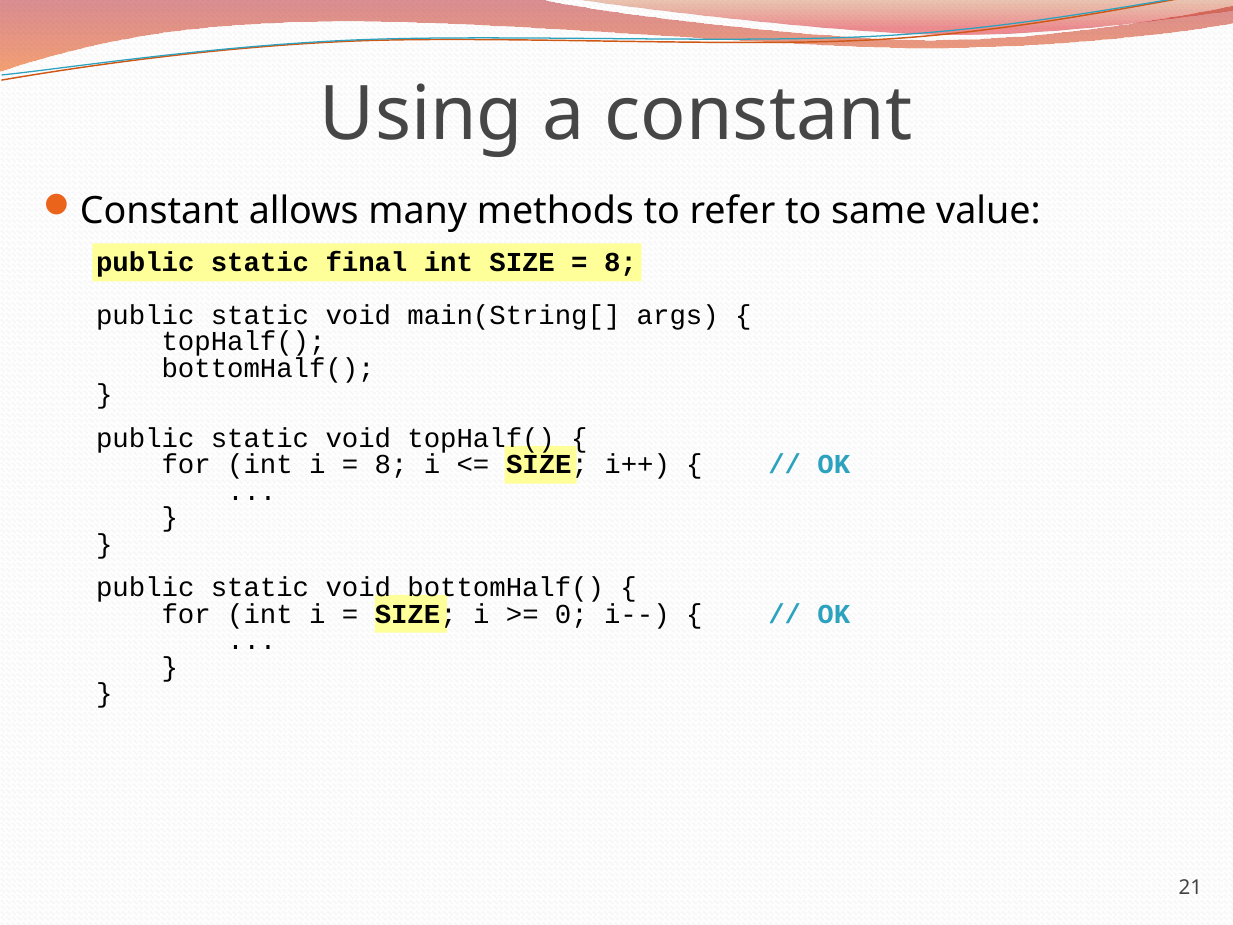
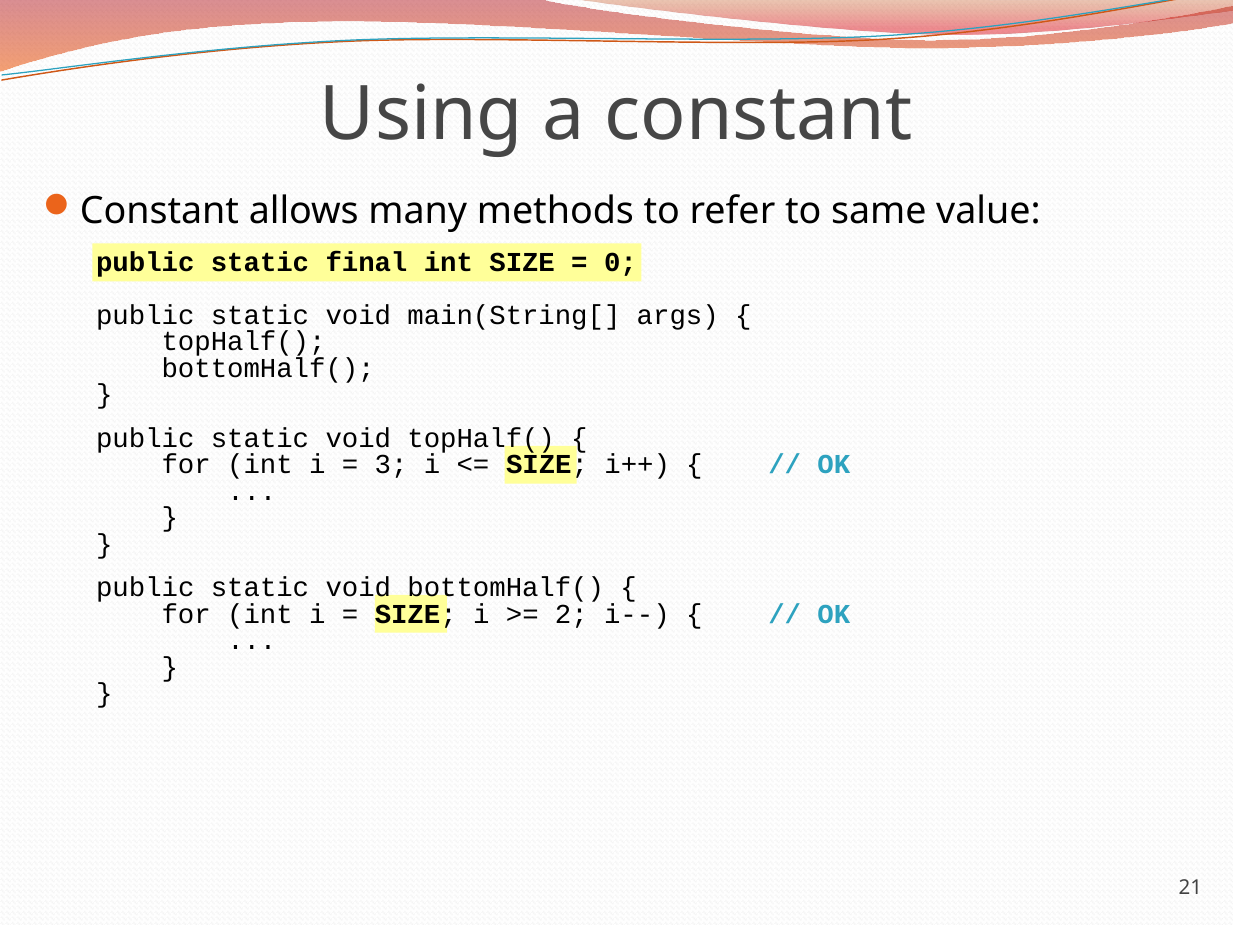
8: 8 -> 0 (620, 262)
8: 8 -> 3 (391, 465)
0: 0 -> 2 (571, 614)
